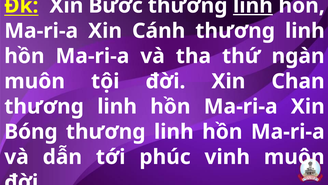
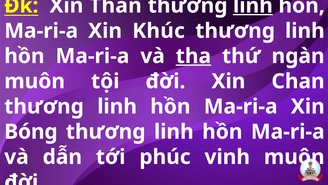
Bước: Bước -> Thân (115, 6)
Cánh: Cánh -> Khúc (159, 31)
tha underline: none -> present (193, 56)
